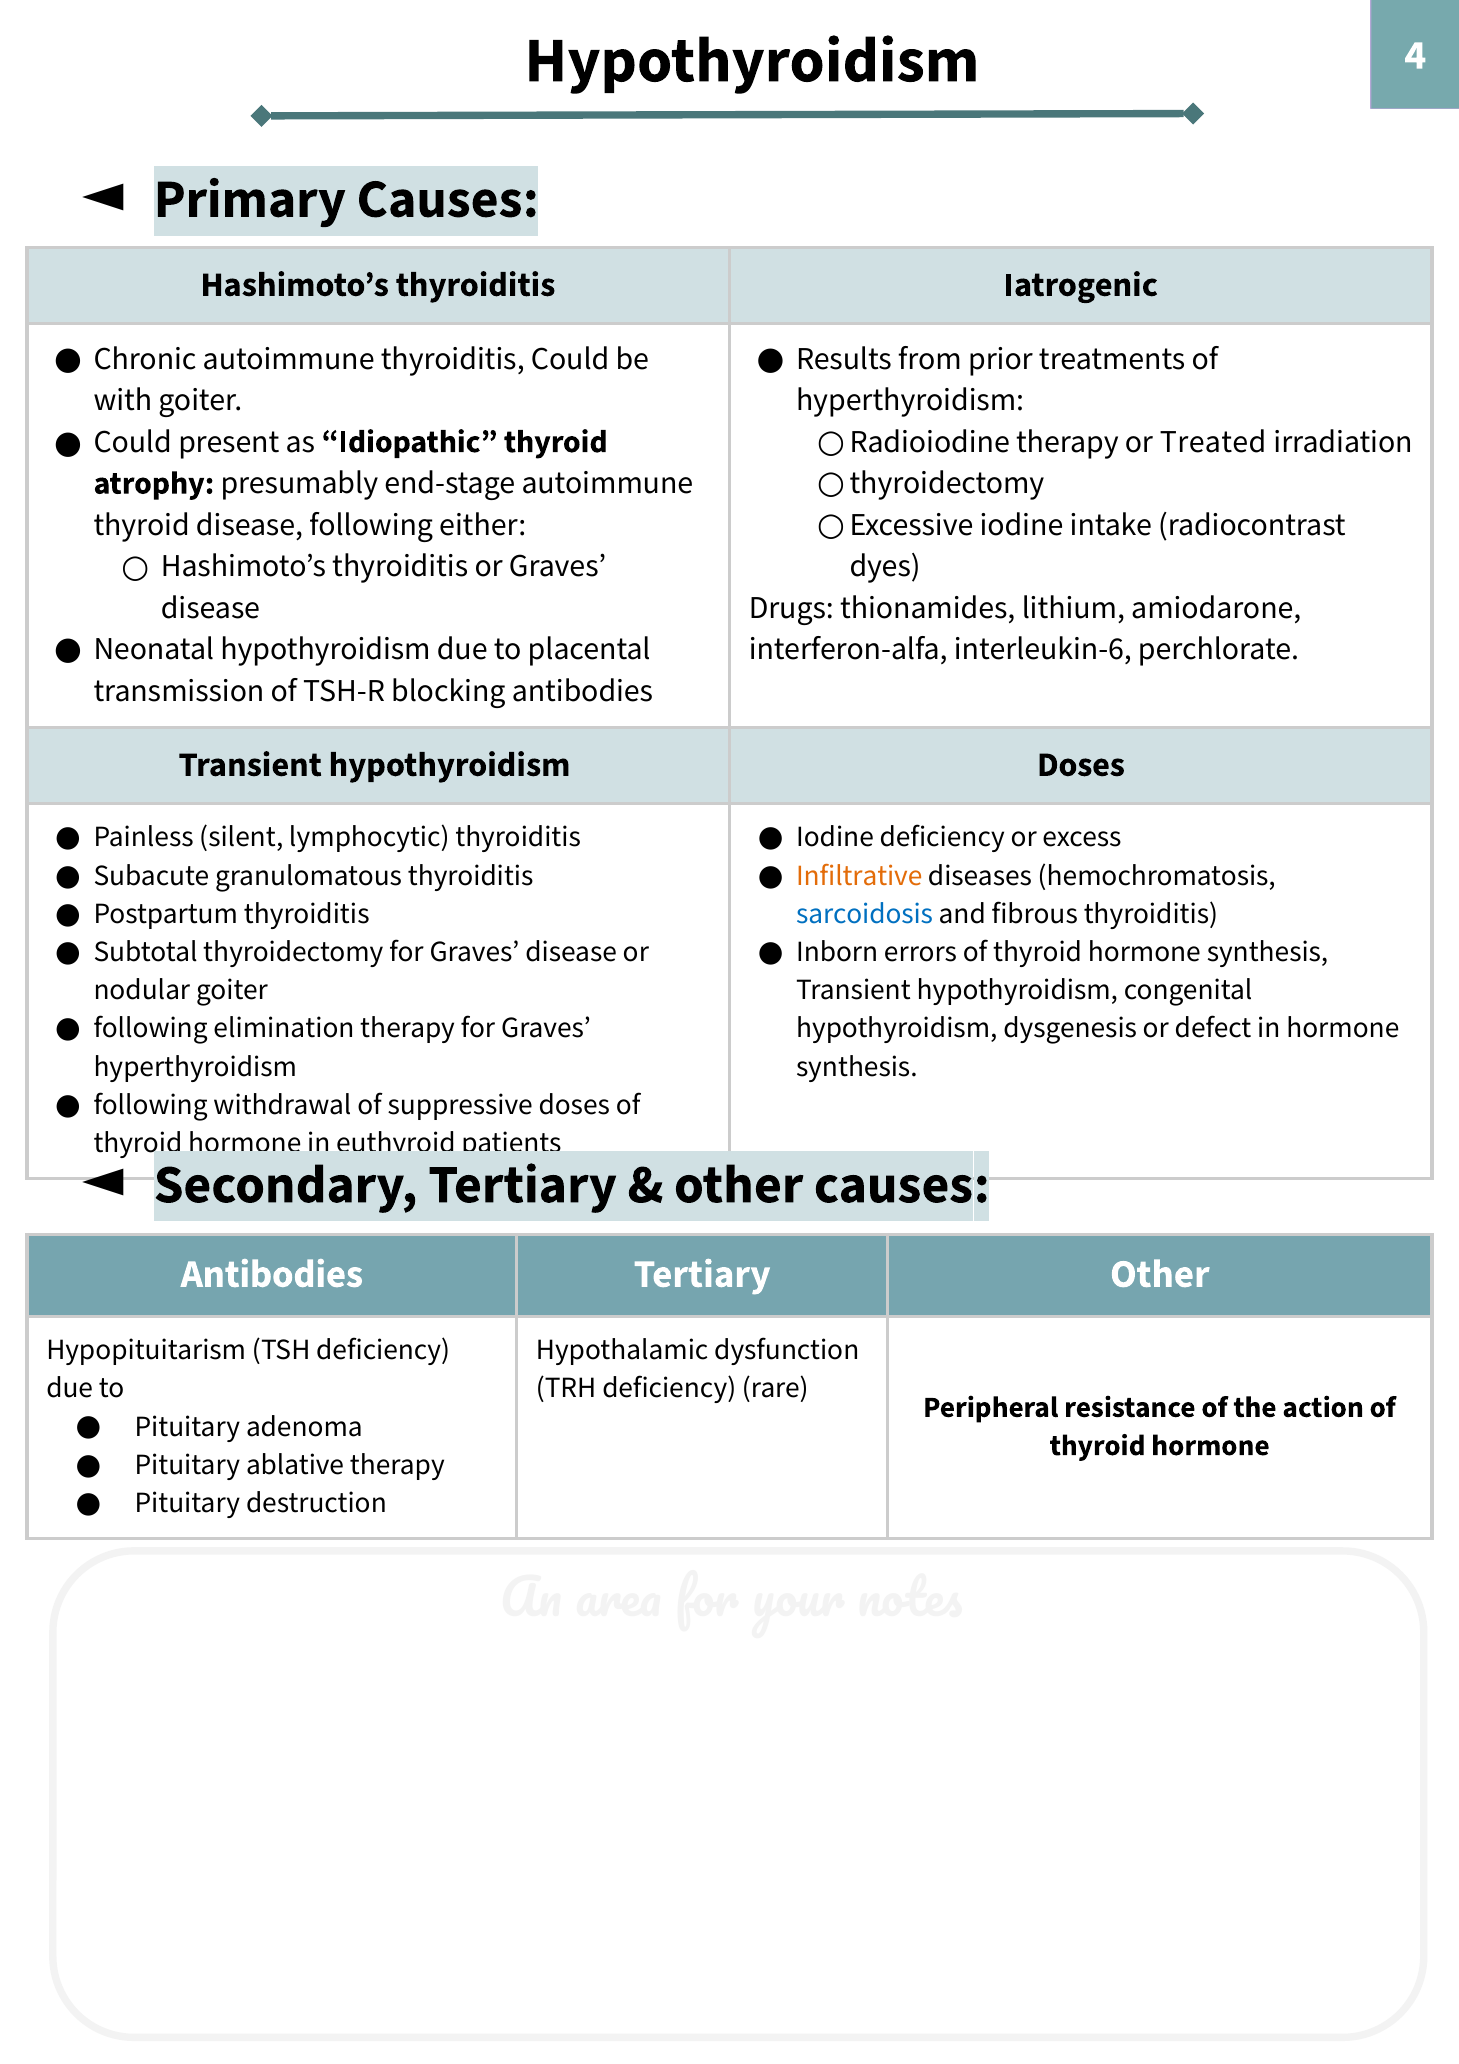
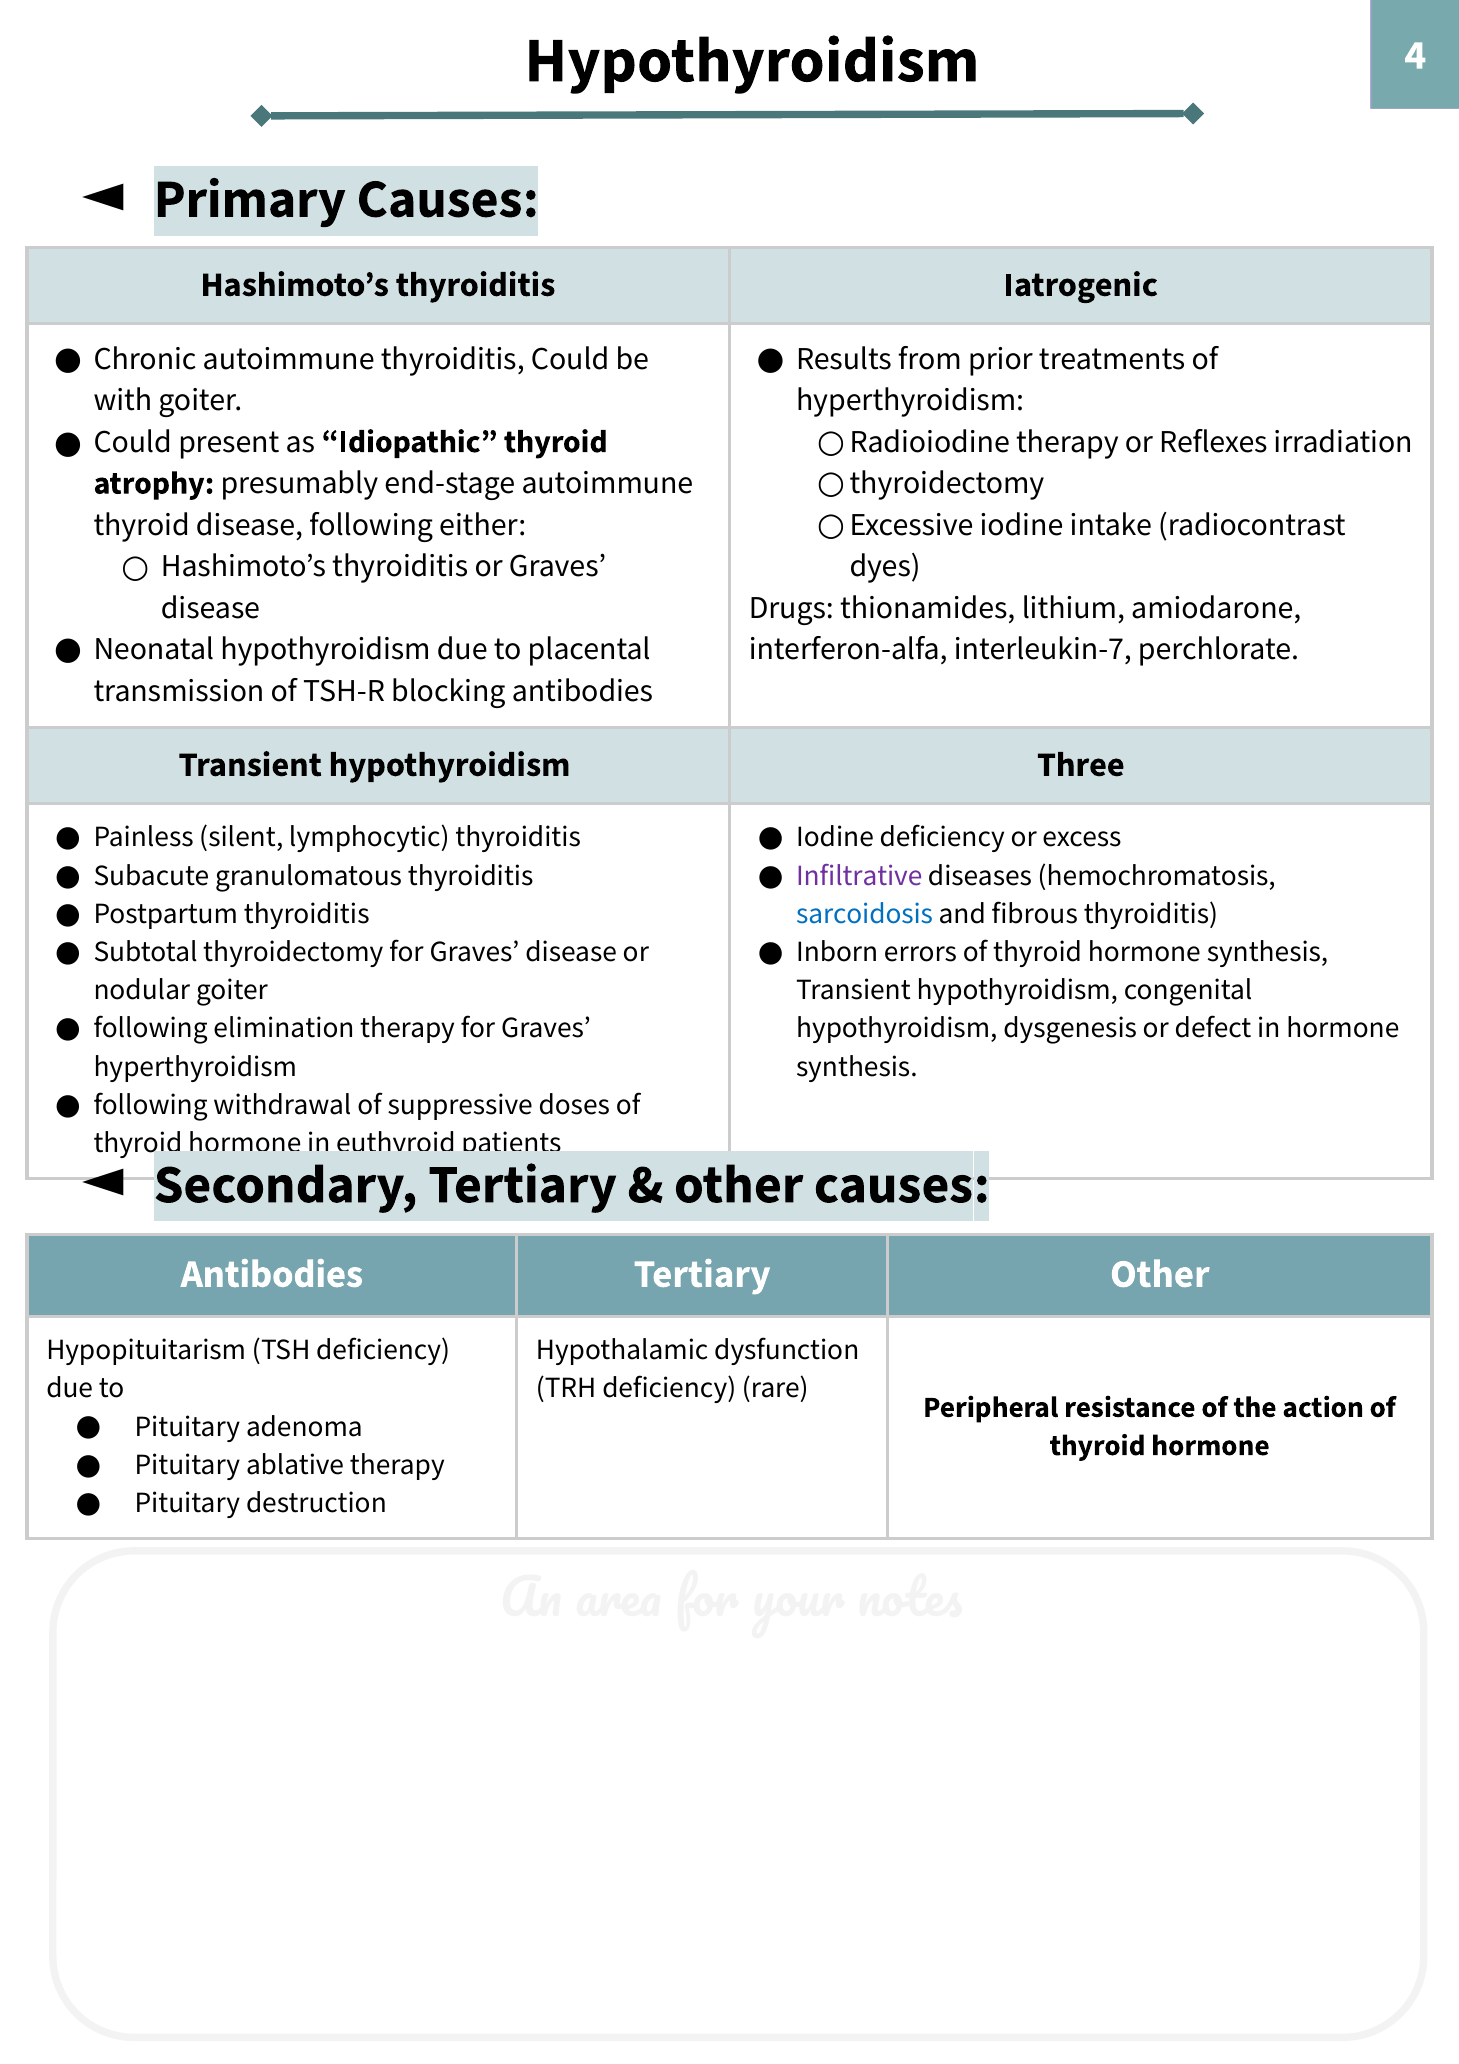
Treated: Treated -> Reflexes (1213, 442)
interleukin-6: interleukin-6 -> interleukin-7 (1043, 649)
hypothyroidism Doses: Doses -> Three (1081, 764)
Infiltrative colour: orange -> purple (859, 875)
